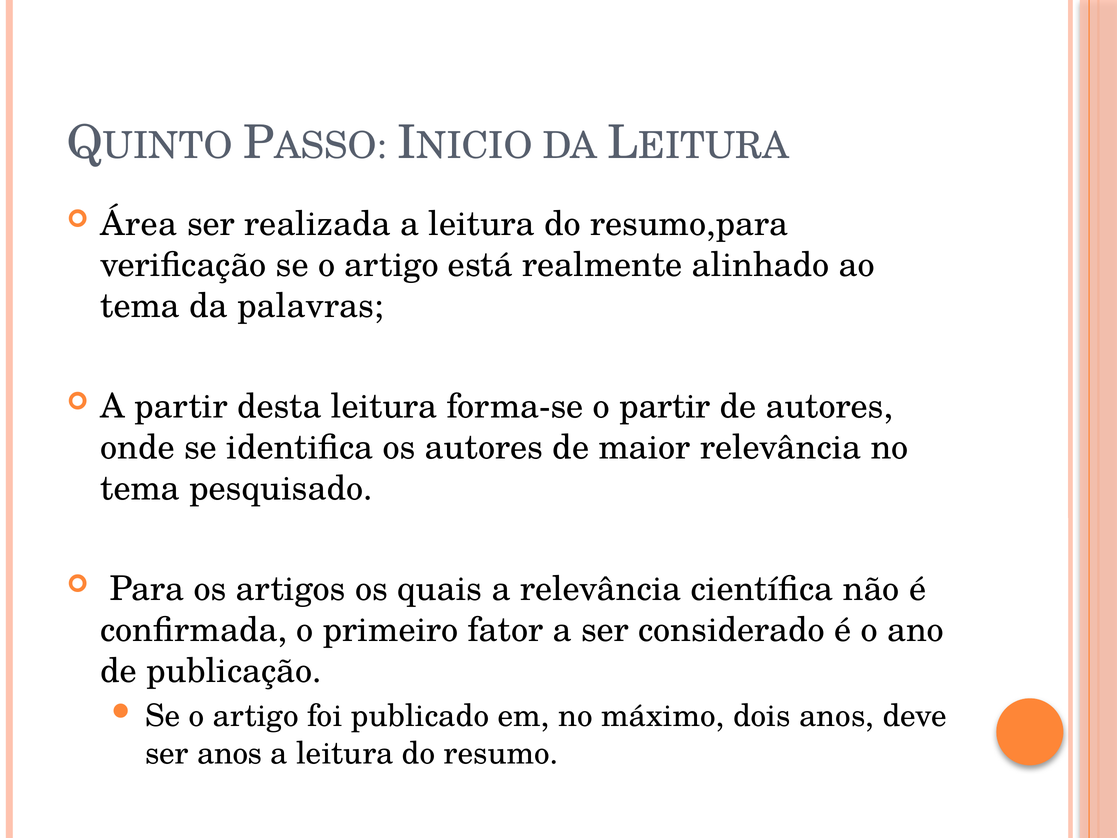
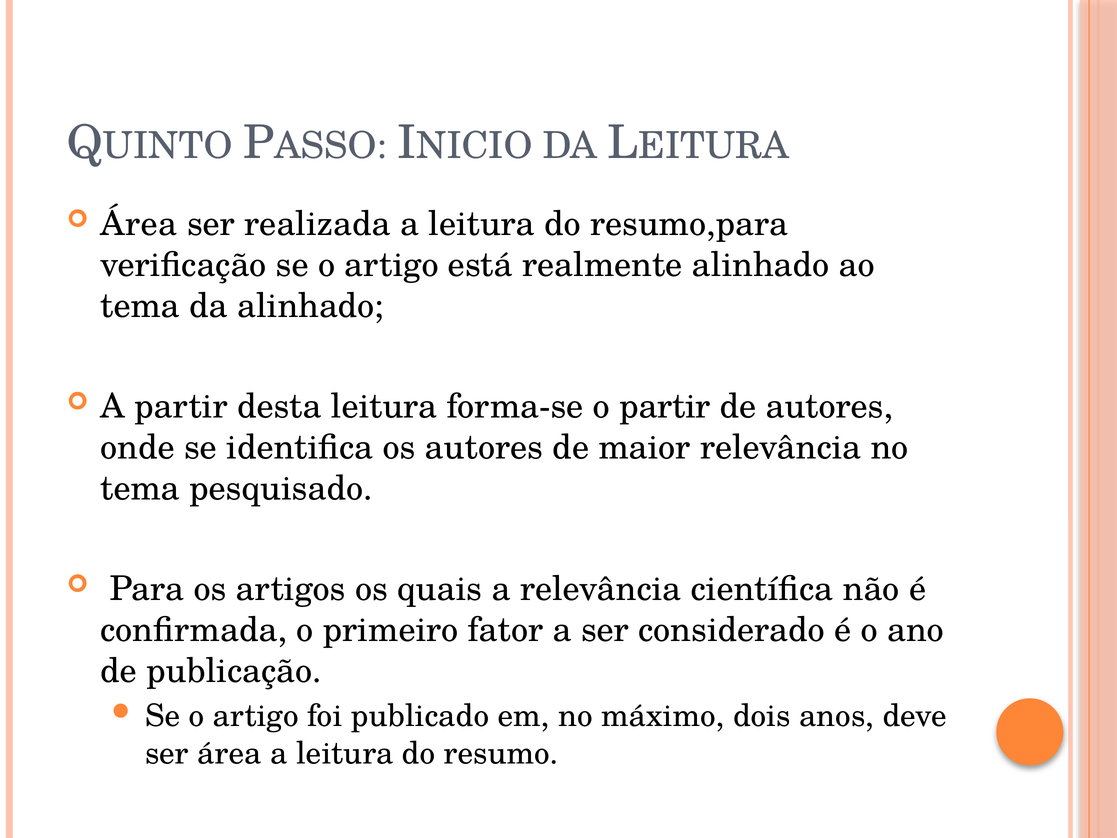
da palavras: palavras -> alinhado (311, 306)
ser anos: anos -> área (229, 753)
